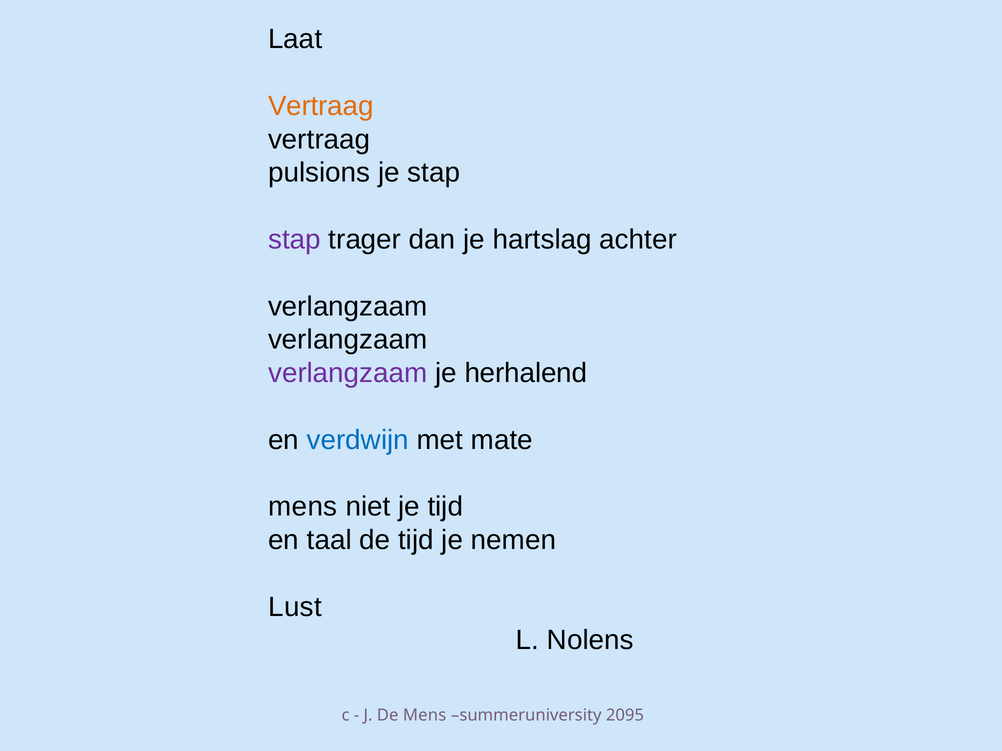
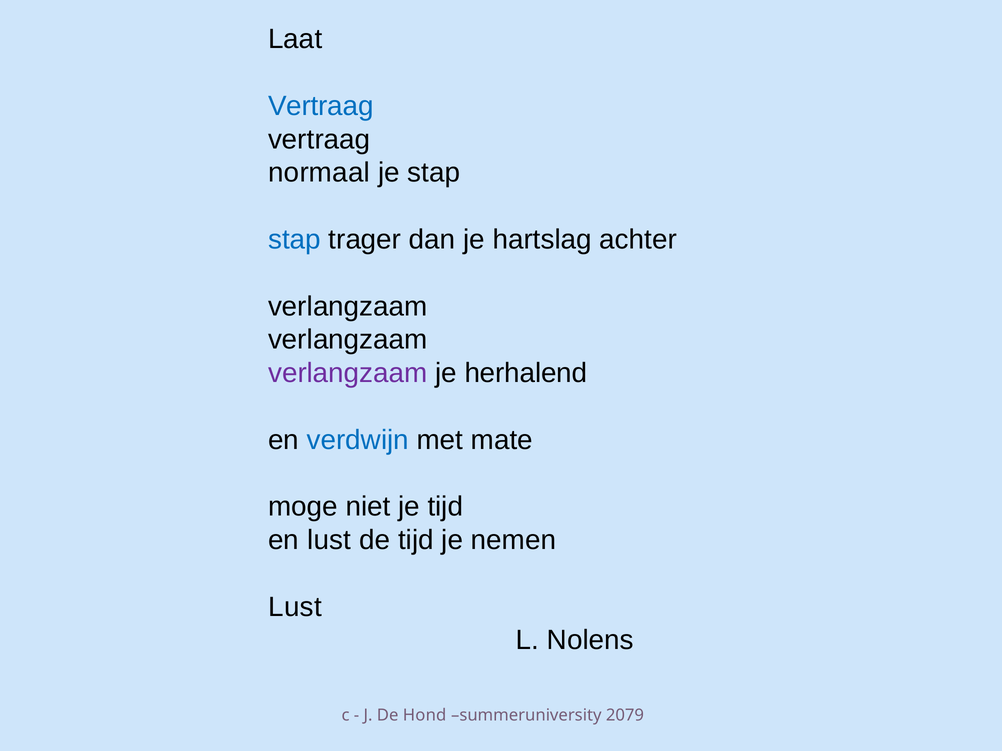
Vertraag colour: orange -> blue (321, 106)
pulsions: pulsions -> normaal (319, 173)
stap colour: purple -> blue (294, 240)
mens: mens -> moge (303, 507)
en taal: taal -> lust (329, 540)
De Mens: Mens -> Hond (425, 715)
2095: 2095 -> 2079 (625, 715)
